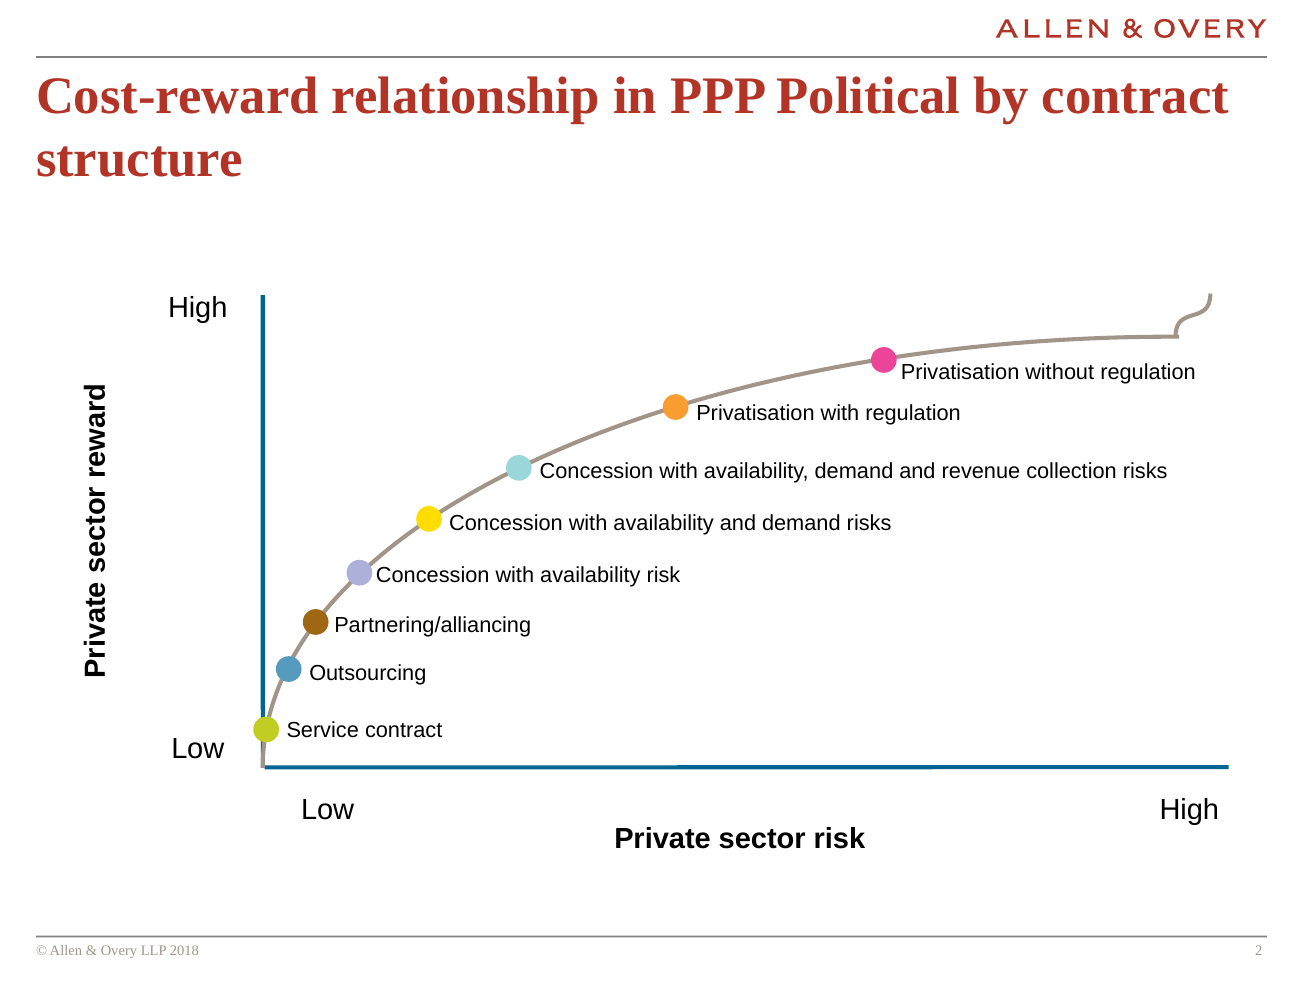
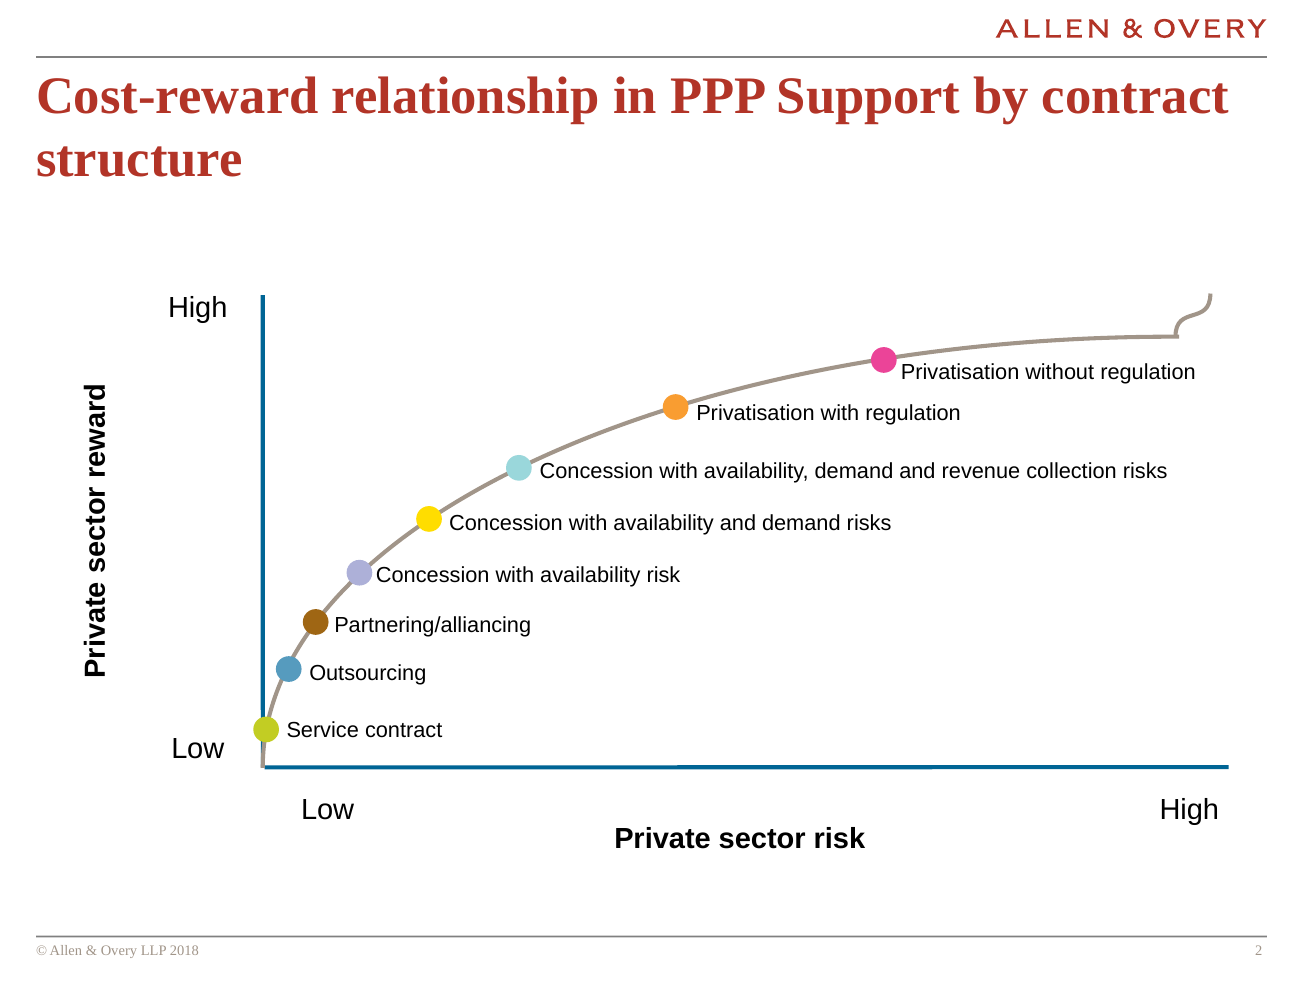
Political: Political -> Support (869, 96)
